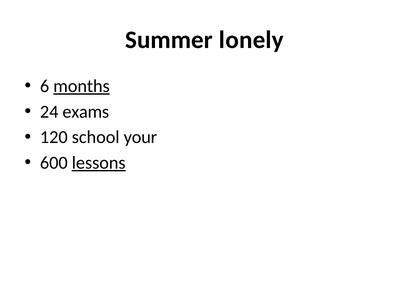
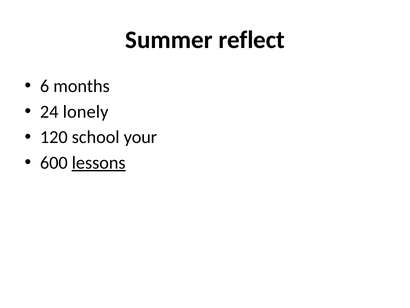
lonely: lonely -> reflect (252, 40)
months underline: present -> none (82, 86)
exams: exams -> lonely (86, 112)
